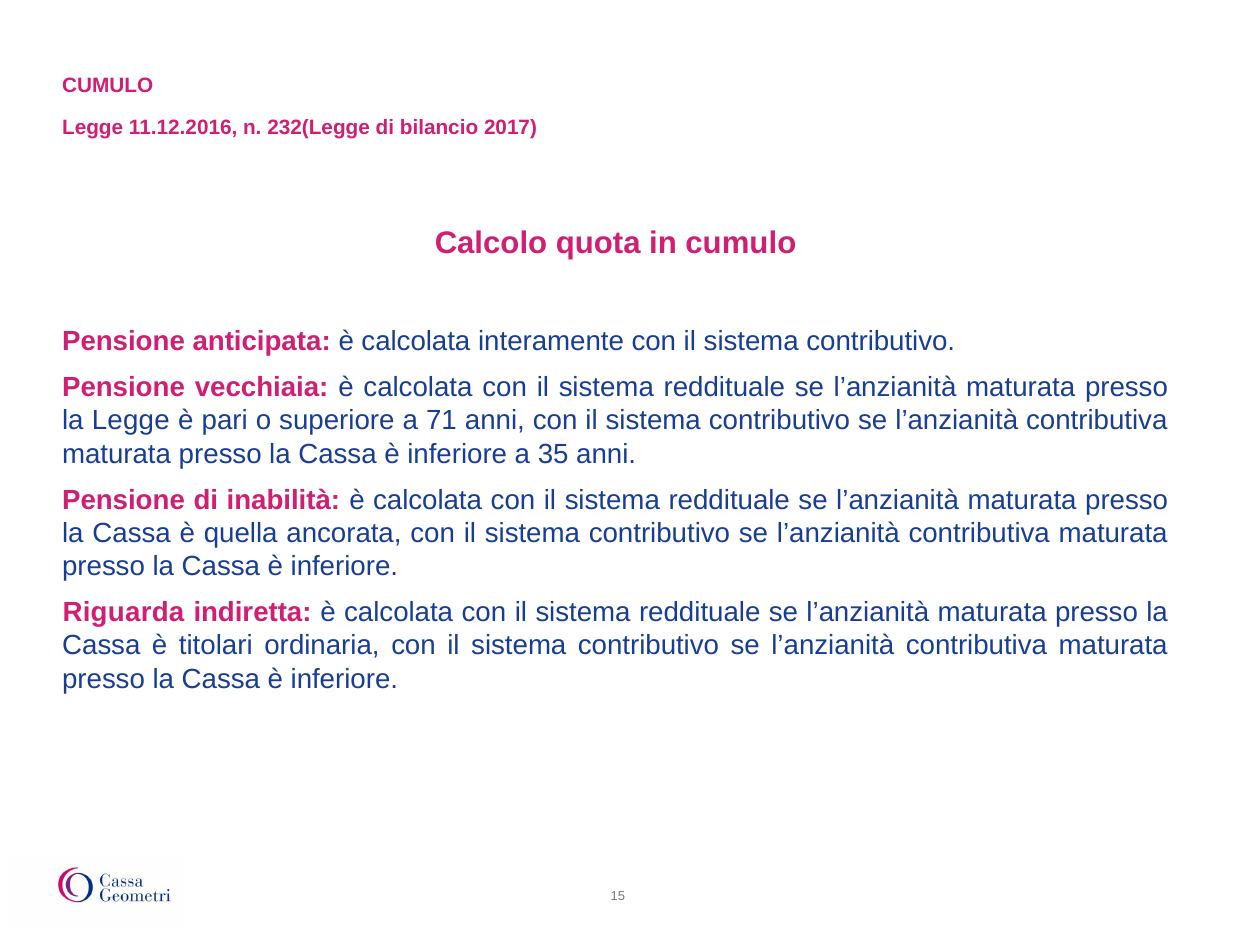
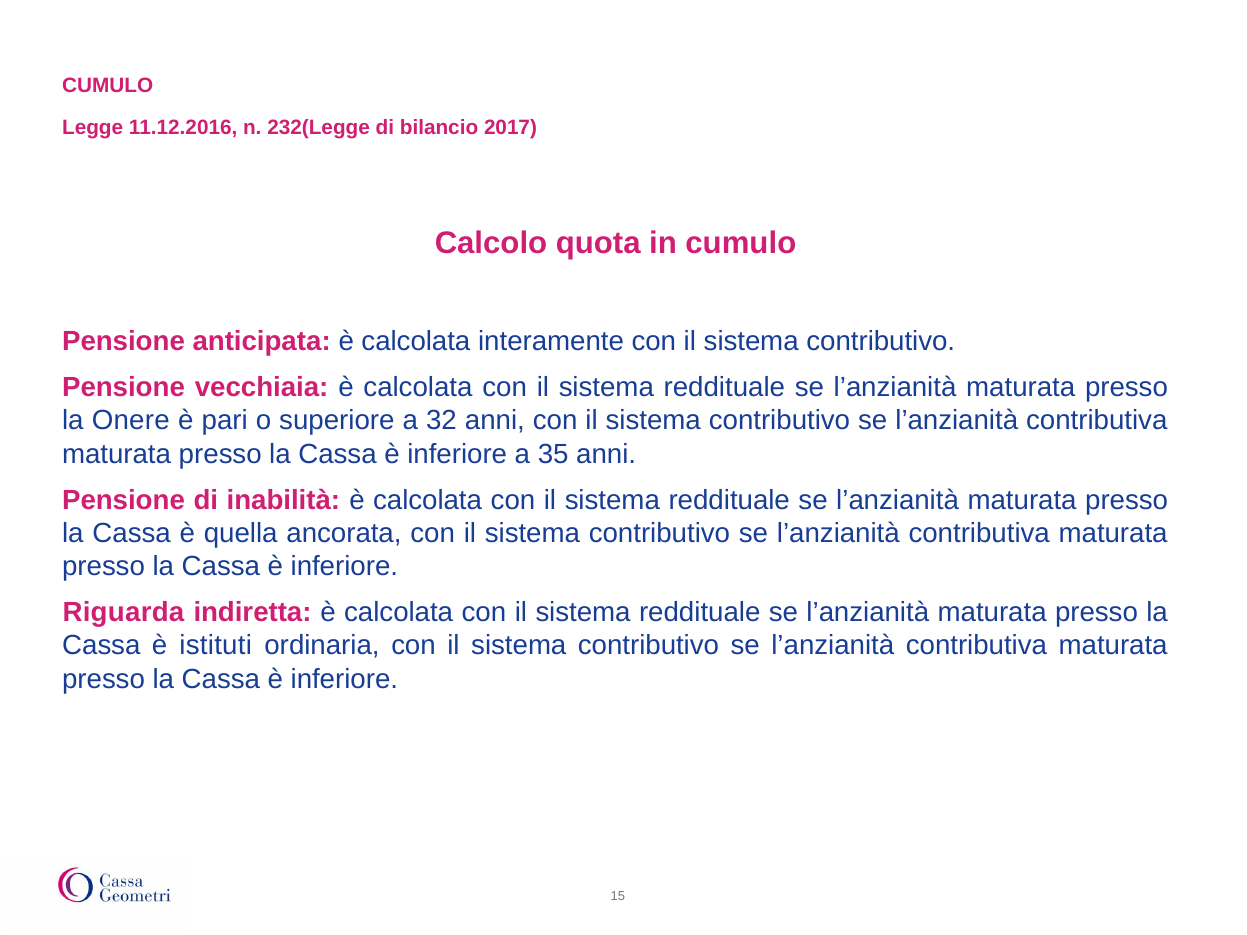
la Legge: Legge -> Onere (131, 421)
71: 71 -> 32 (441, 421)
titolari: titolari -> istituti (216, 646)
